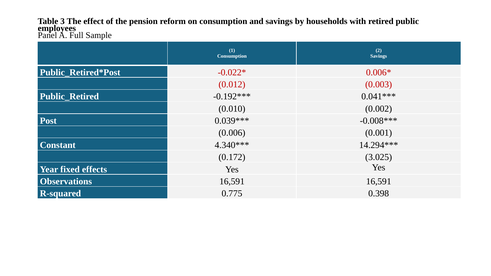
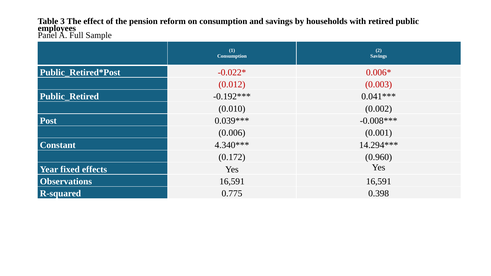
3.025: 3.025 -> 0.960 (379, 157)
